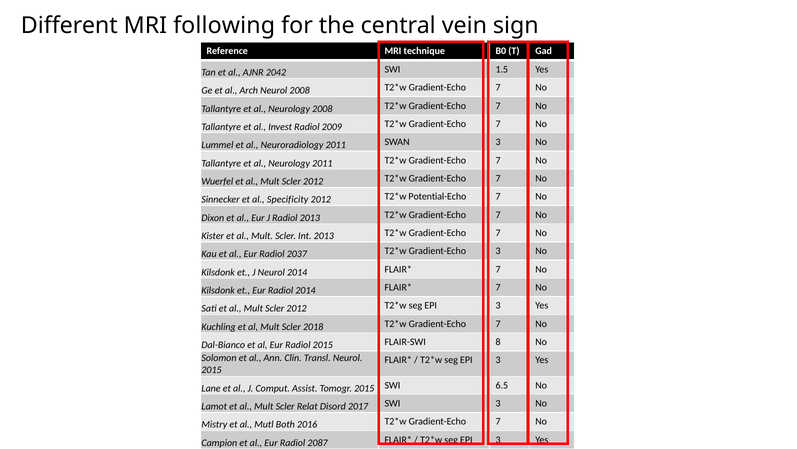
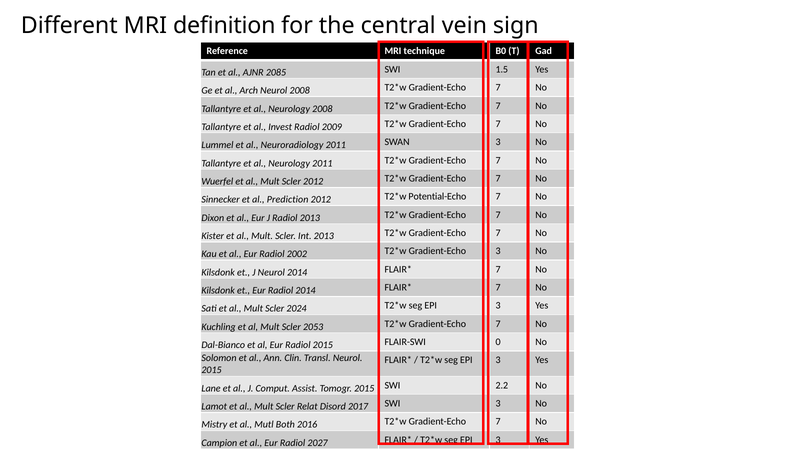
following: following -> definition (224, 25)
2042: 2042 -> 2085 (276, 72)
Specificity: Specificity -> Prediction (288, 199)
2037: 2037 -> 2002 (297, 254)
2012: 2012 -> 2024 (297, 308)
2018: 2018 -> 2053 (313, 326)
8: 8 -> 0 (498, 341)
6.5: 6.5 -> 2.2 (502, 385)
2087: 2087 -> 2027 (318, 442)
